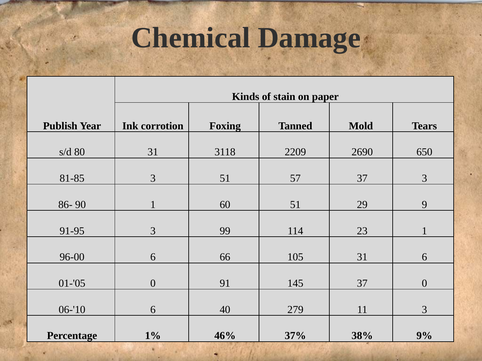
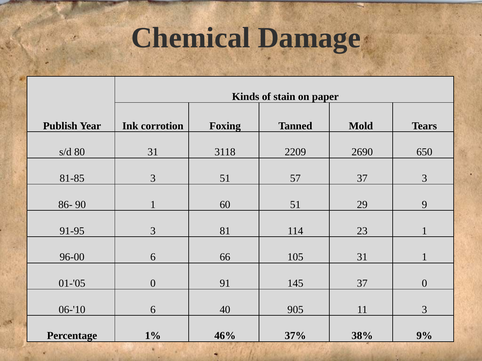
99: 99 -> 81 (225, 231)
31 6: 6 -> 1 (424, 257)
279: 279 -> 905 (295, 310)
